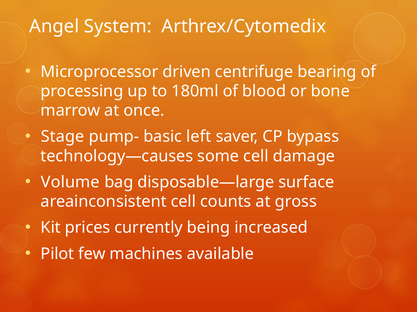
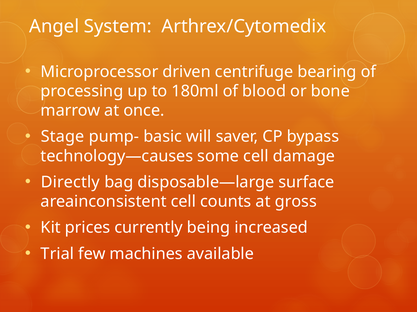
left: left -> will (199, 137)
Volume: Volume -> Directly (70, 183)
Pilot: Pilot -> Trial (57, 254)
